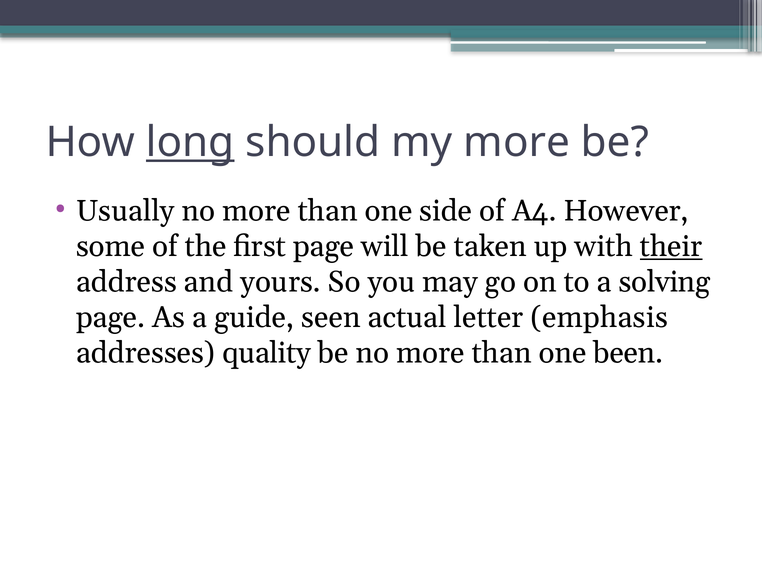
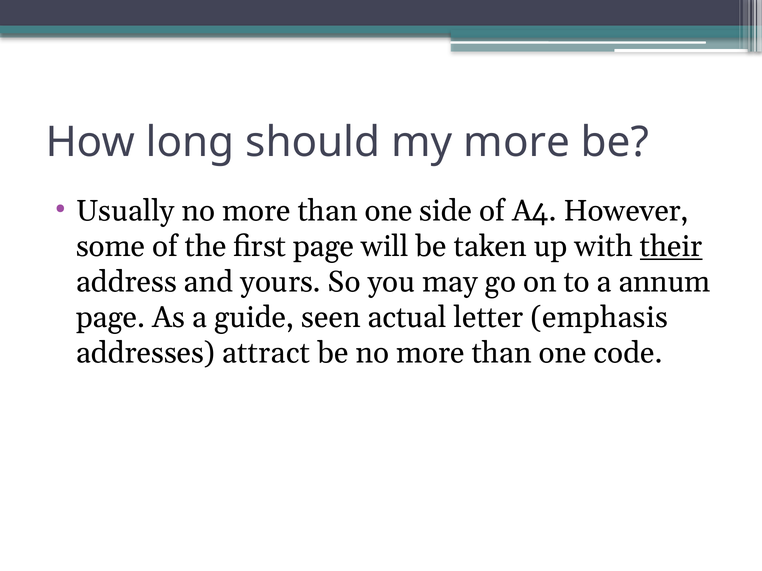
long underline: present -> none (190, 143)
solving: solving -> annum (665, 282)
quality: quality -> attract (266, 353)
been: been -> code (628, 353)
